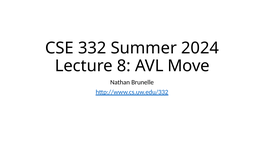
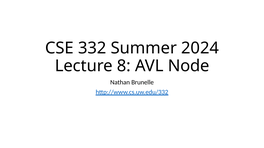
Move: Move -> Node (189, 66)
